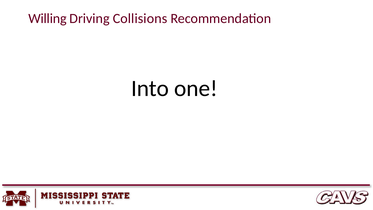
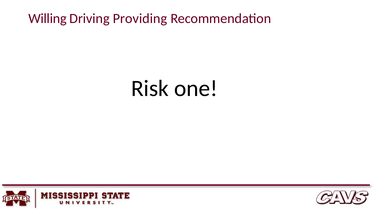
Collisions: Collisions -> Providing (140, 18)
Into: Into -> Risk (150, 88)
